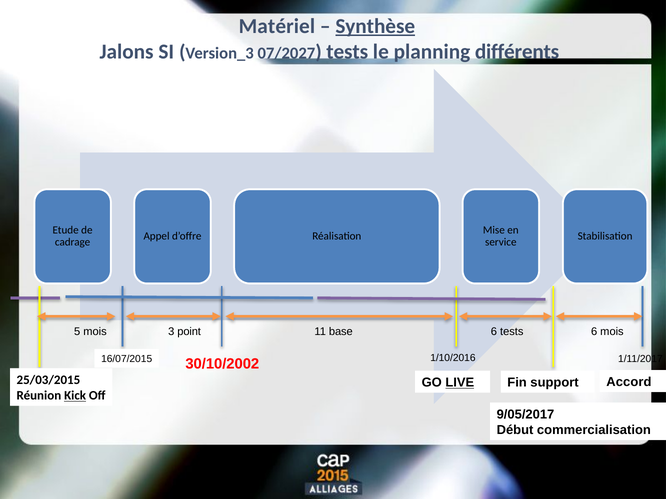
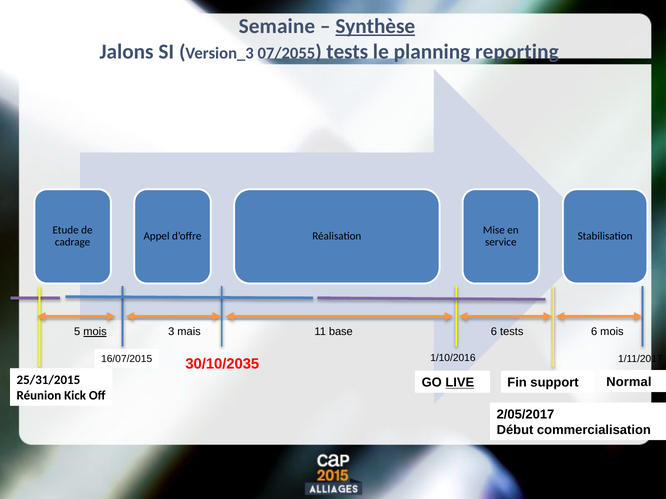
Matériel: Matériel -> Semaine (277, 26)
07/2027: 07/2027 -> 07/2055 (286, 53)
différents: différents -> reporting (517, 52)
mois underline: none -> present (95, 332)
point: point -> mais (189, 332)
30/10/2002: 30/10/2002 -> 30/10/2035 (222, 364)
25/03/2015: 25/03/2015 -> 25/31/2015 (48, 381)
Accord: Accord -> Normal (629, 382)
Kick underline: present -> none (75, 396)
9/05/2017: 9/05/2017 -> 2/05/2017 (525, 415)
